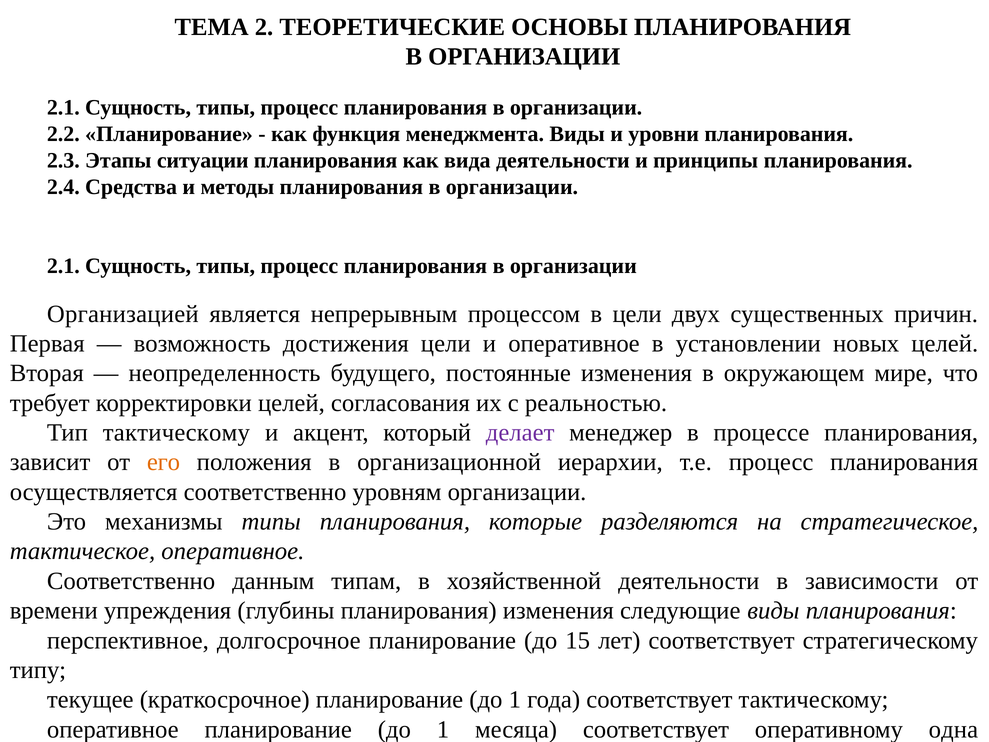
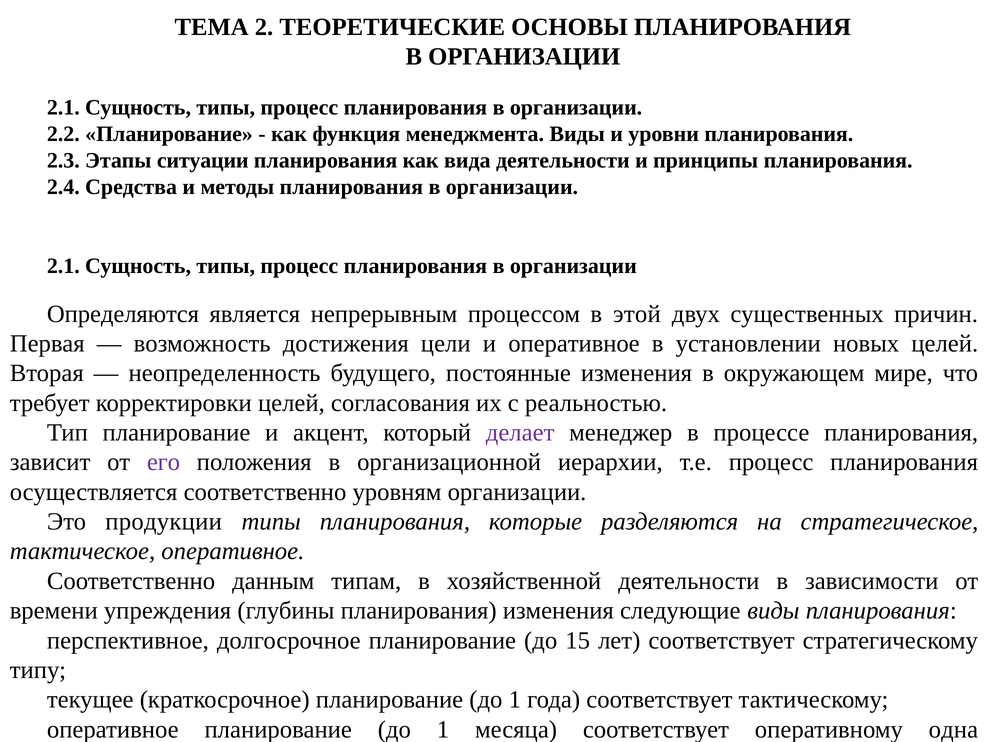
Организацией: Организацией -> Определяются (123, 314)
в цели: цели -> этой (637, 314)
Тип тактическому: тактическому -> планирование (176, 432)
его colour: orange -> purple (164, 462)
механизмы: механизмы -> продукции (164, 521)
